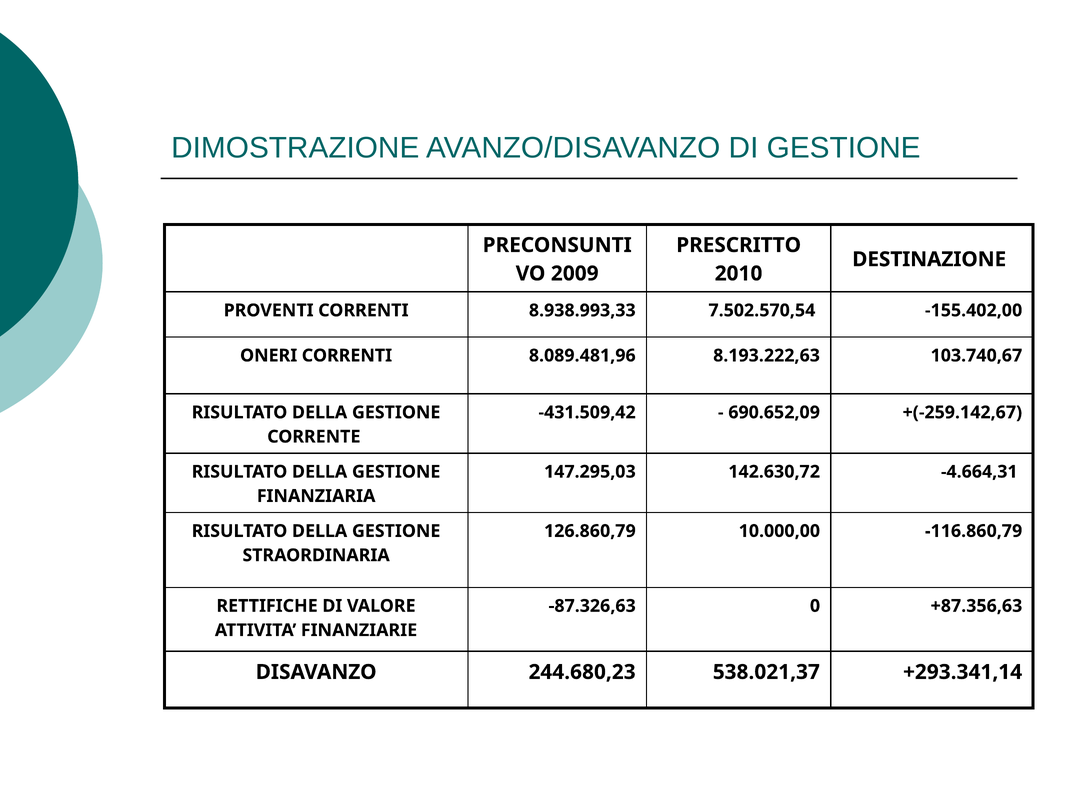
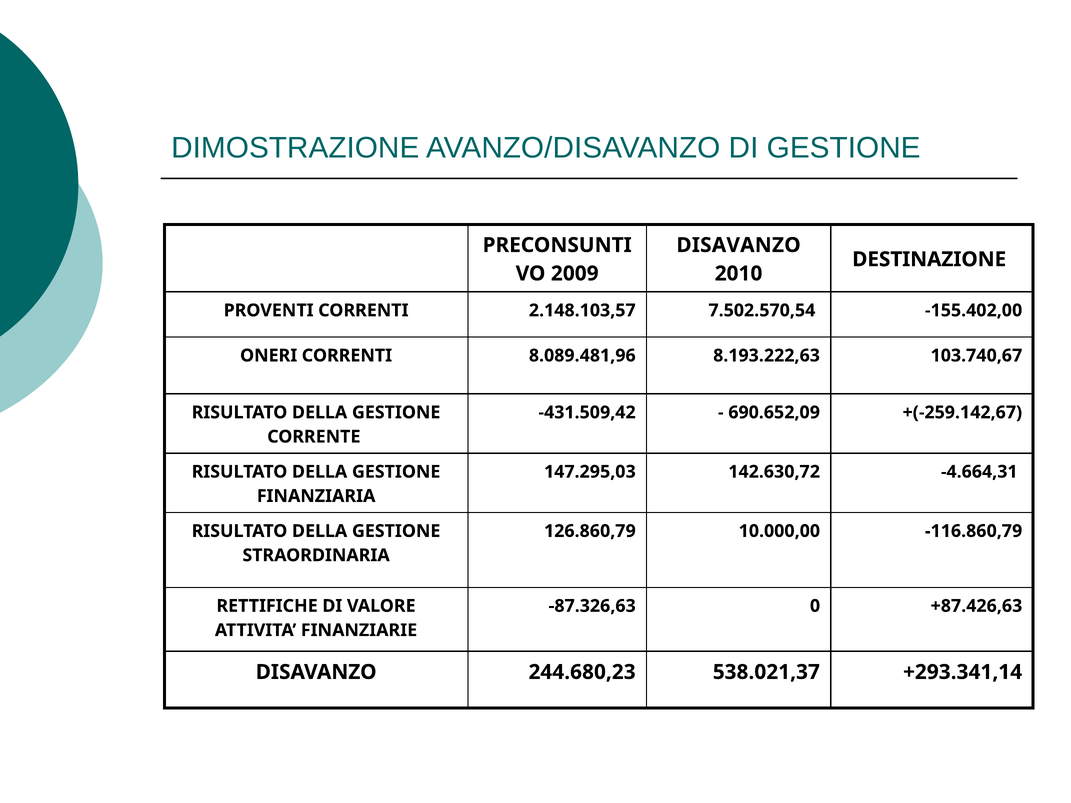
PRESCRITTO: PRESCRITTO -> DISAVANZO (739, 245)
8.938.993,33: 8.938.993,33 -> 2.148.103,57 (582, 311)
+87.356,63: +87.356,63 -> +87.426,63 (976, 606)
